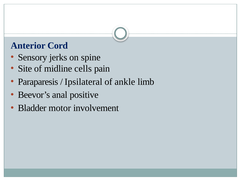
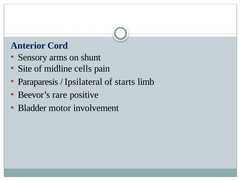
jerks: jerks -> arms (58, 57)
spine: spine -> shunt (91, 57)
ankle: ankle -> starts (125, 82)
anal: anal -> rare (60, 95)
